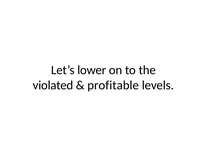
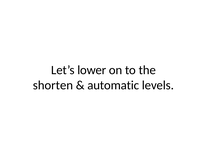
violated: violated -> shorten (53, 85)
profitable: profitable -> automatic (113, 85)
